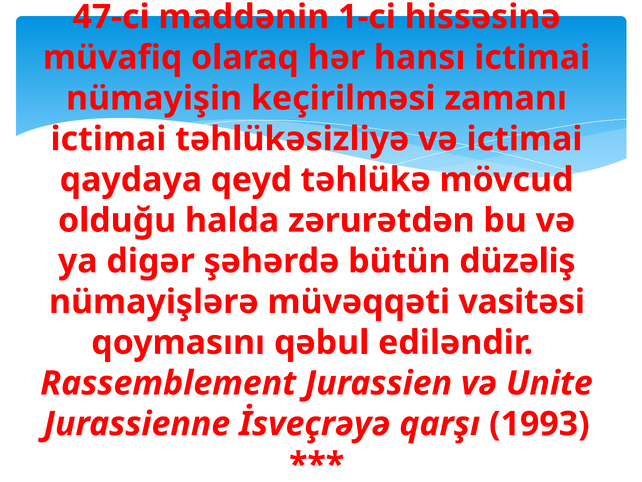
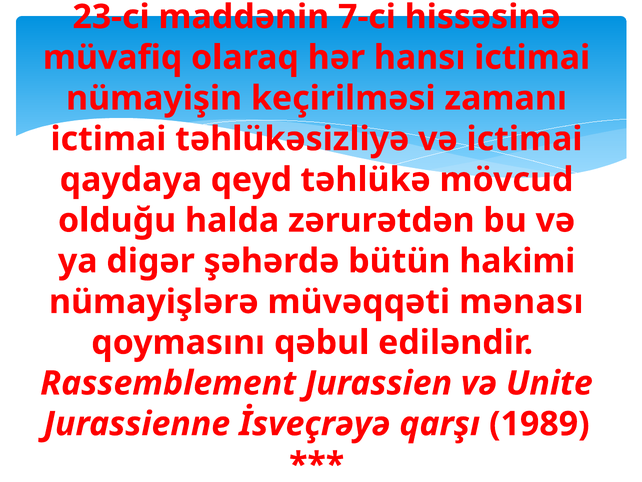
47-ci: 47-ci -> 23-ci (111, 17)
1-ci: 1-ci -> 7-ci (367, 17)
düzəliş: düzəliş -> hakimi (517, 261)
vasitəsi: vasitəsi -> mənası (521, 302)
1993: 1993 -> 1989 (539, 424)
